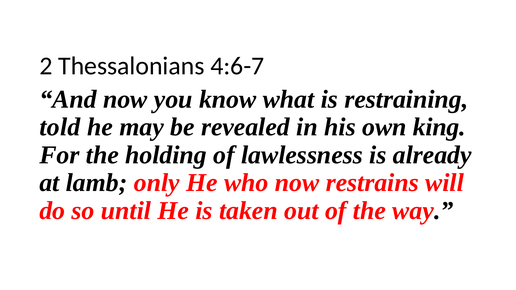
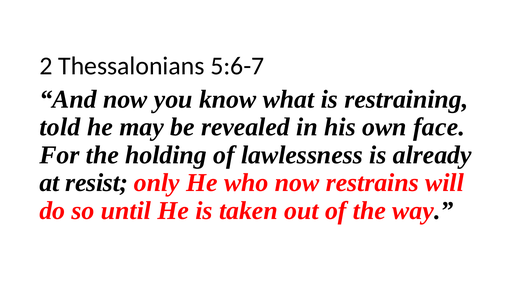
4:6-7: 4:6-7 -> 5:6-7 (237, 66)
king: king -> face (439, 127)
lamb: lamb -> resist (97, 183)
